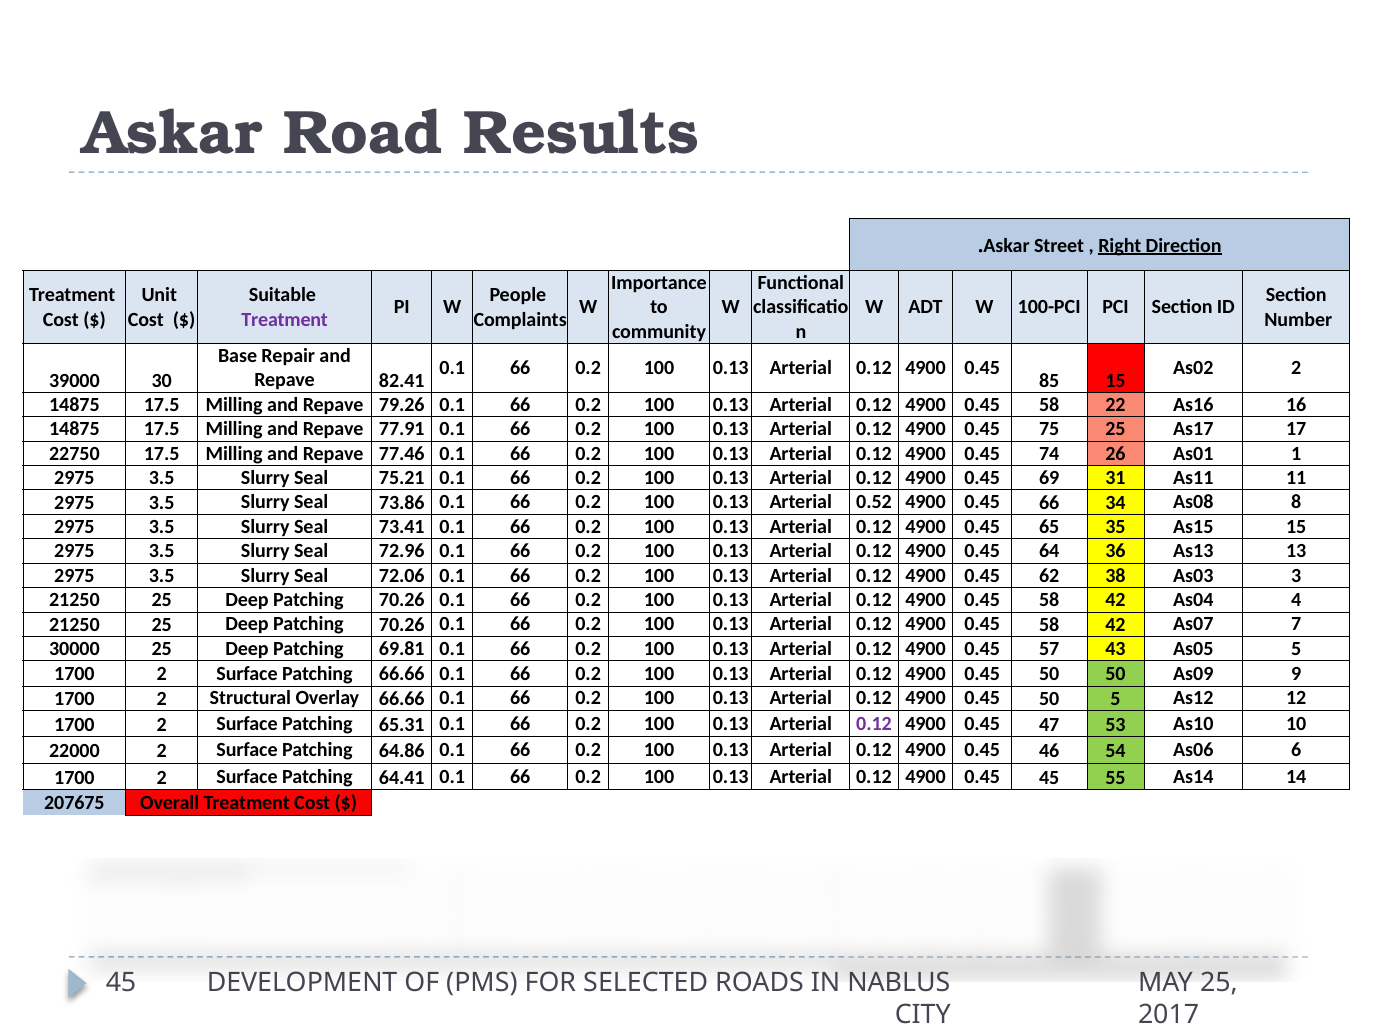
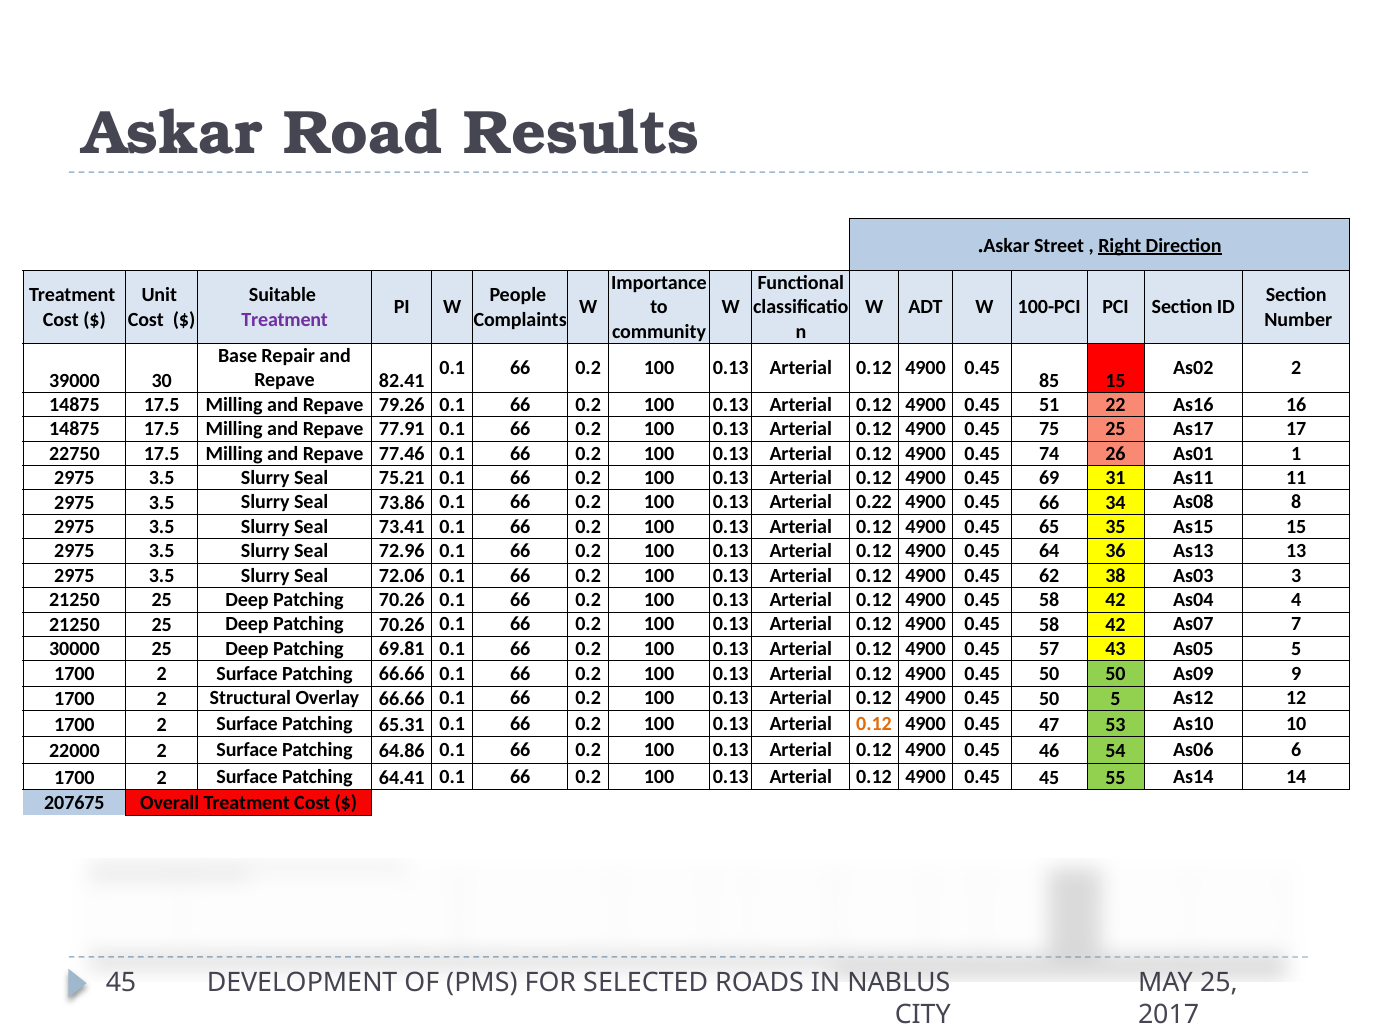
58: 58 -> 51 (1049, 405)
0.52: 0.52 -> 0.22 (874, 502)
0.12 colour: purple -> orange (874, 724)
